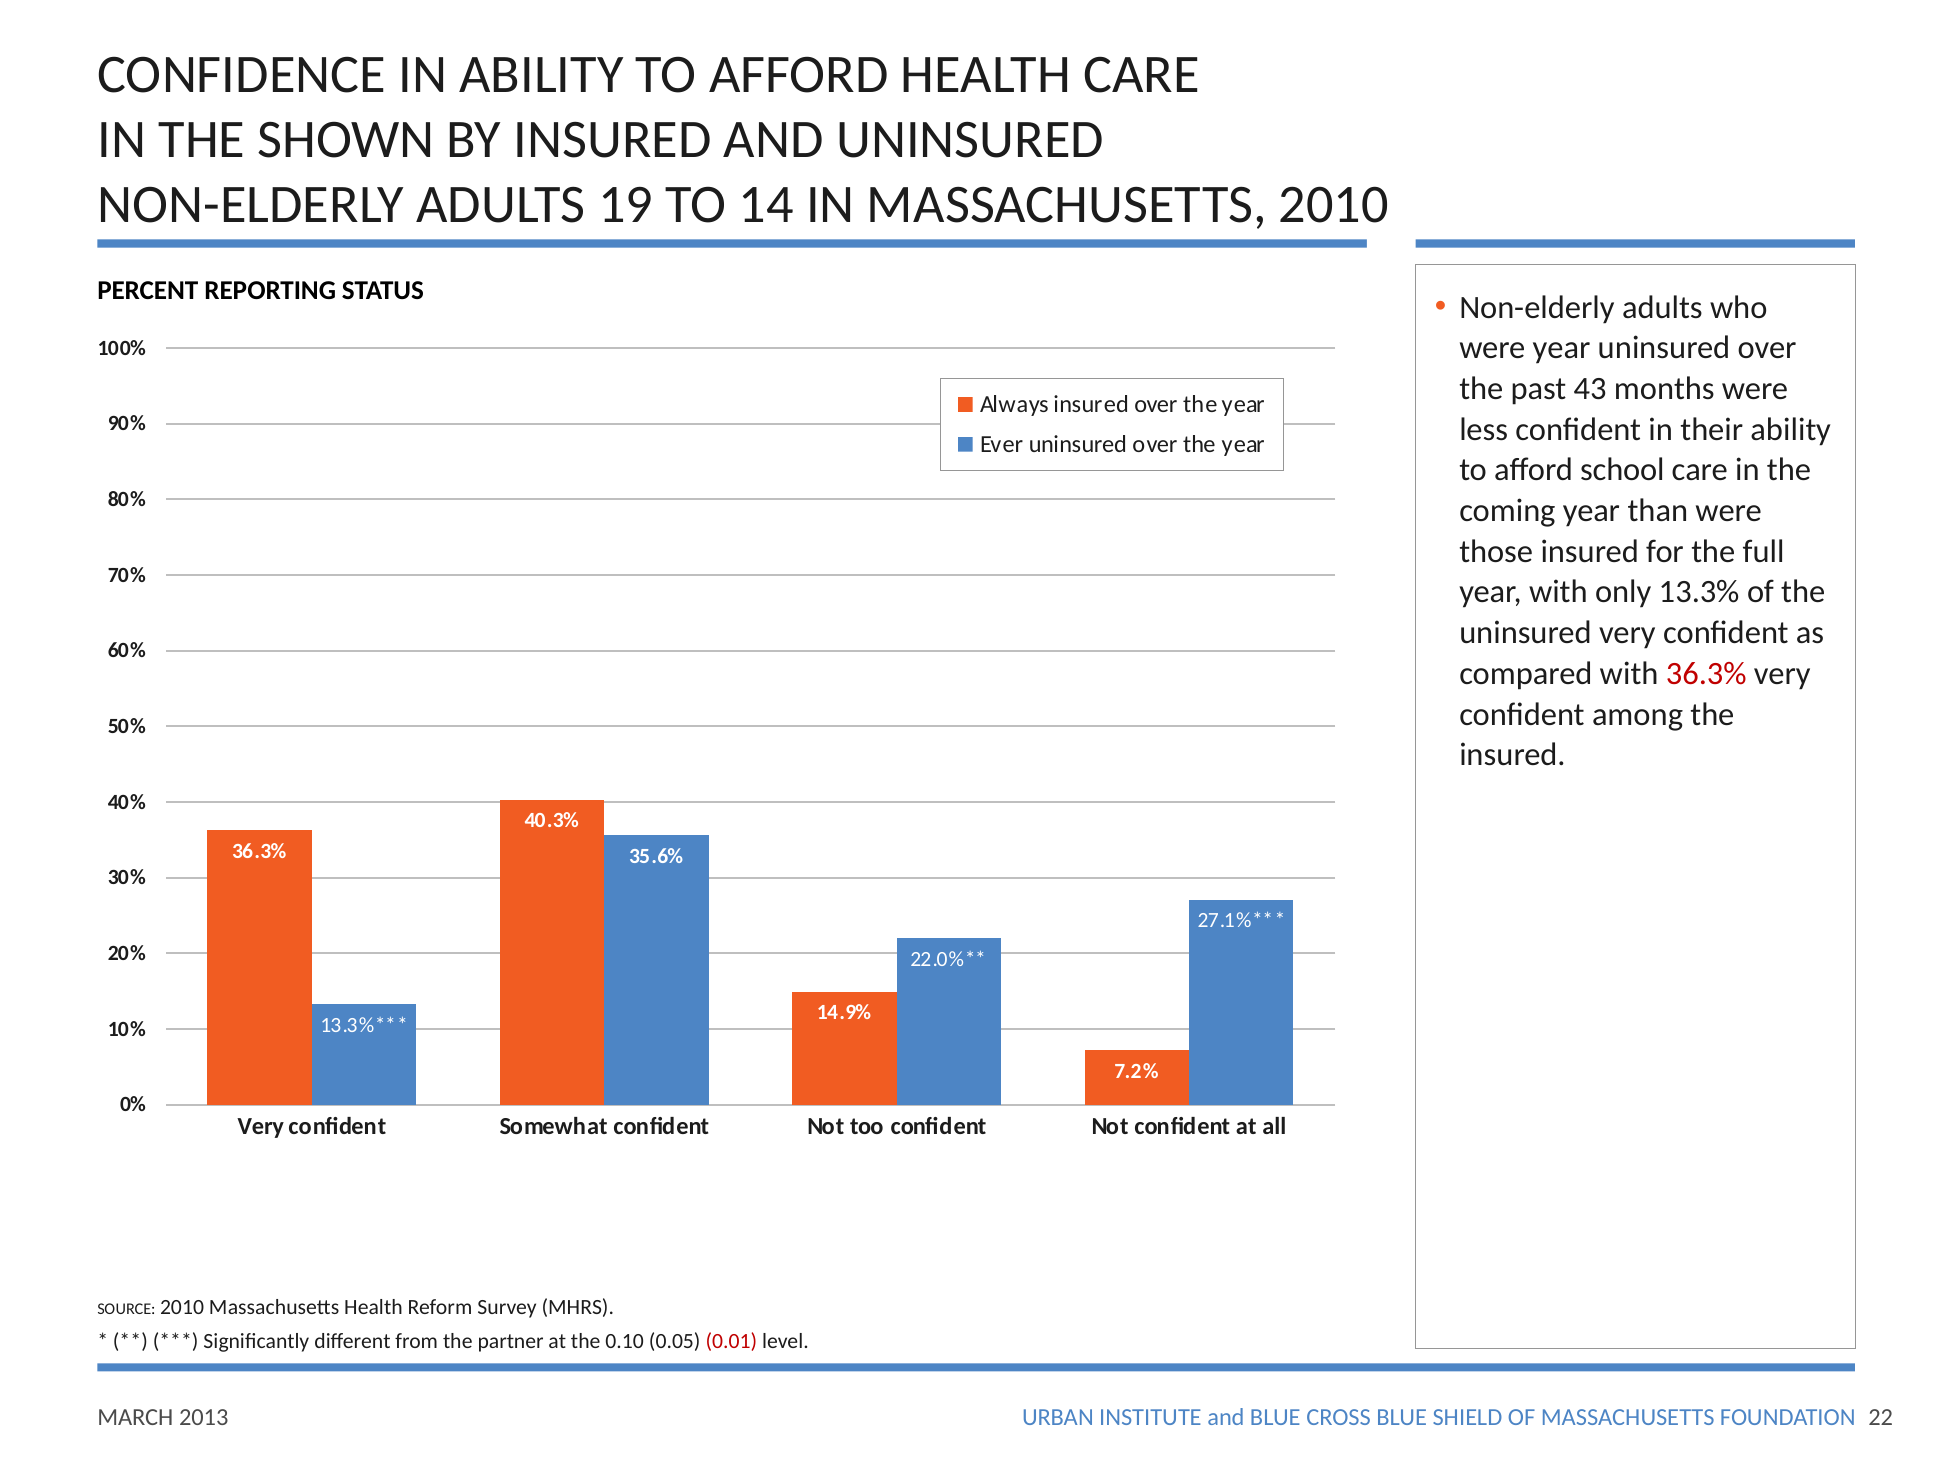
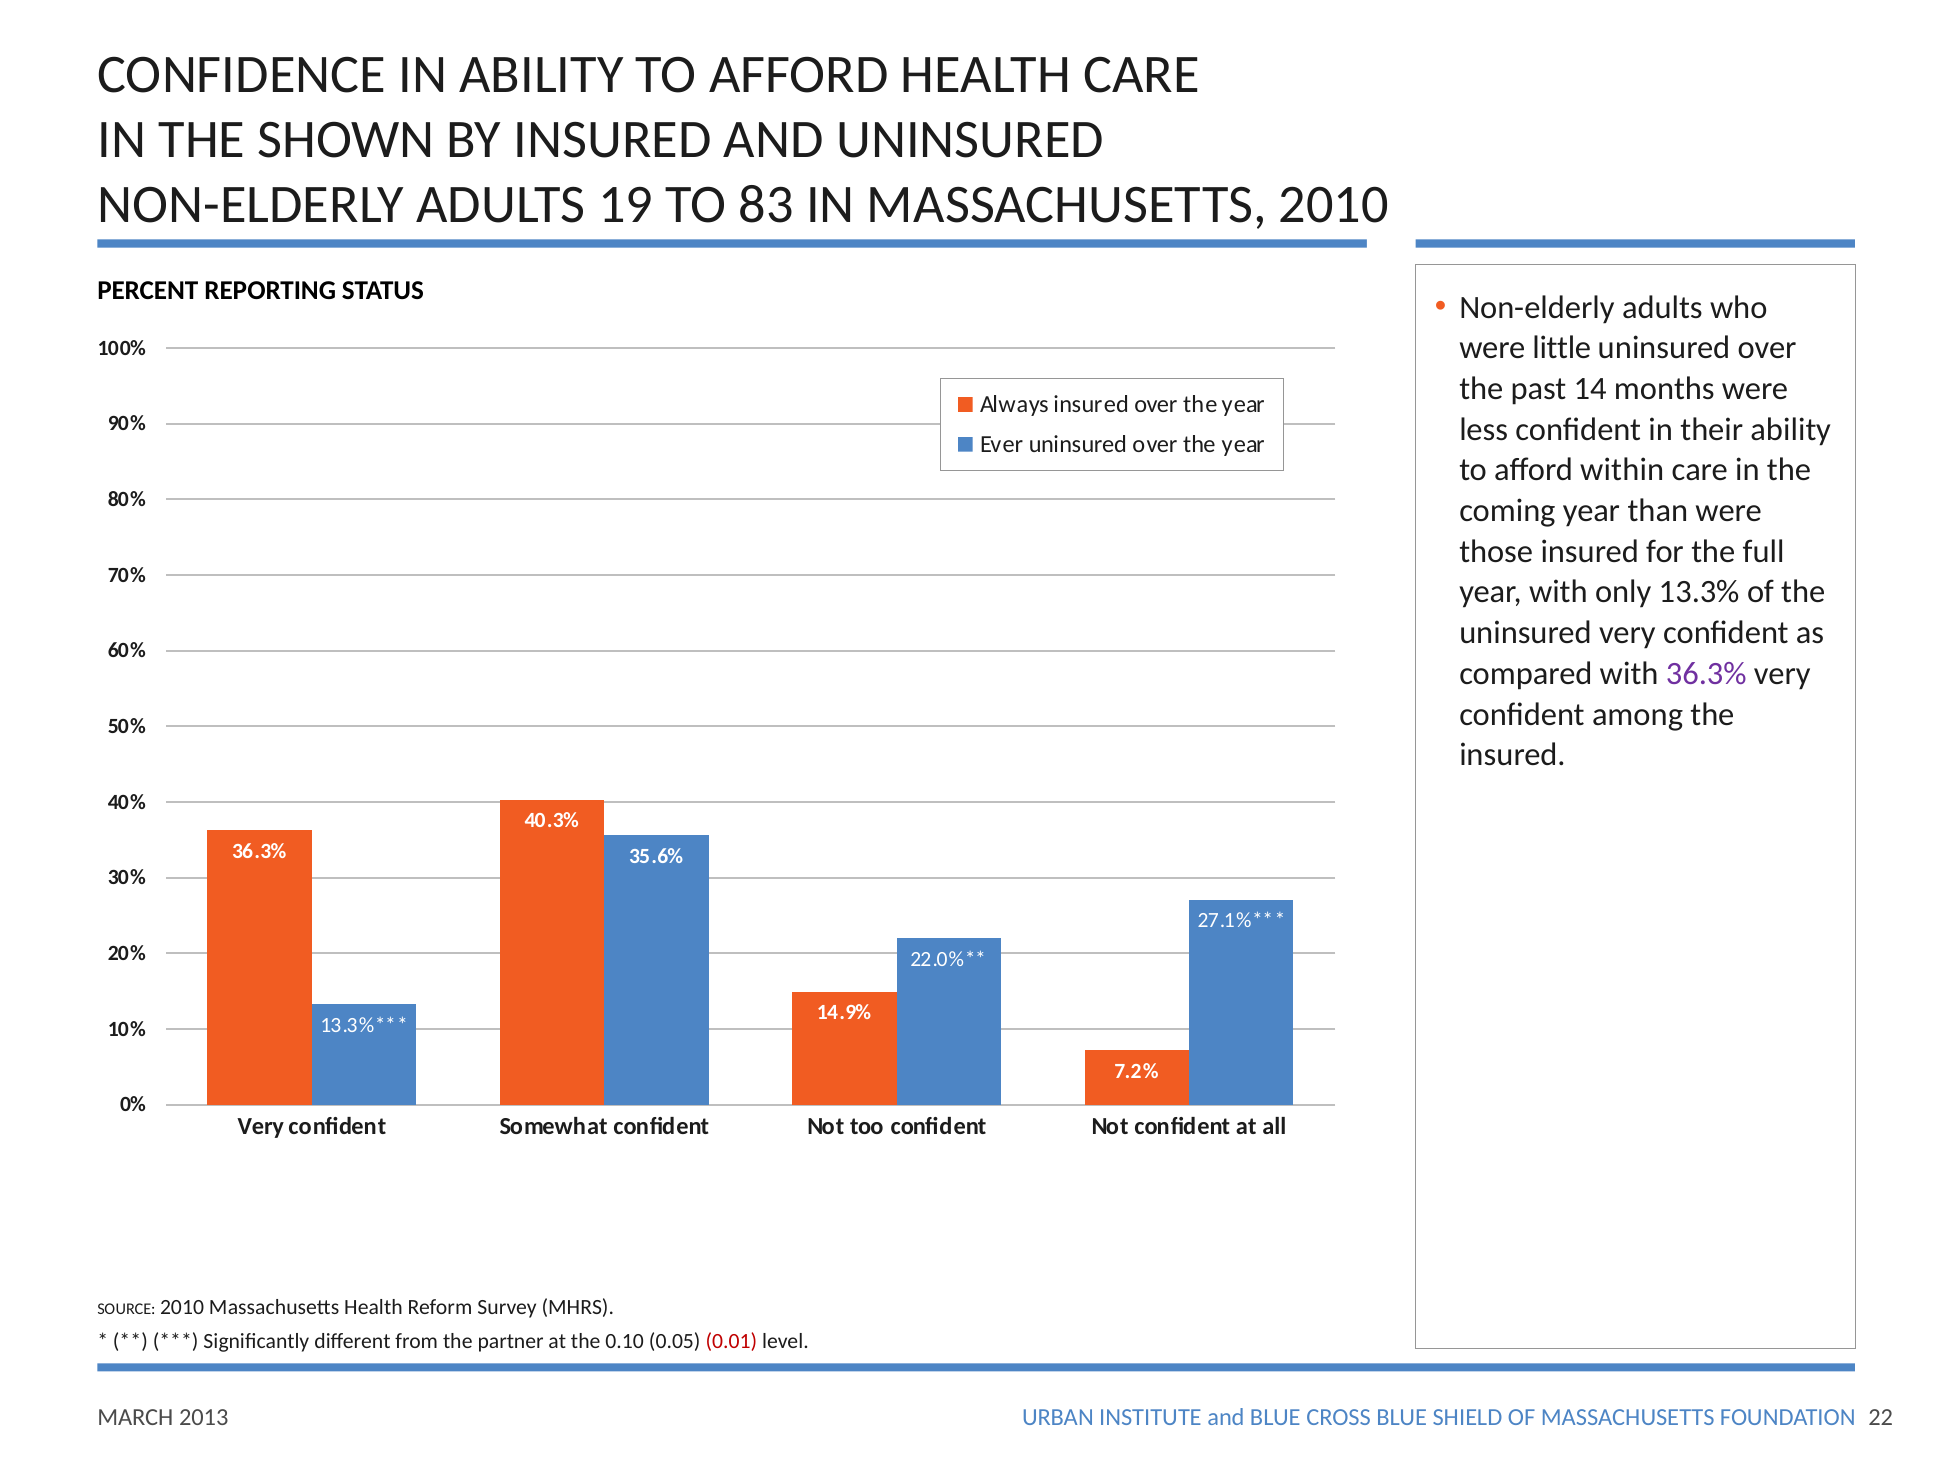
14: 14 -> 83 (766, 205)
were year: year -> little (1562, 348)
43: 43 -> 14 (1590, 389)
school: school -> within (1622, 470)
36.3% colour: red -> purple (1706, 674)
